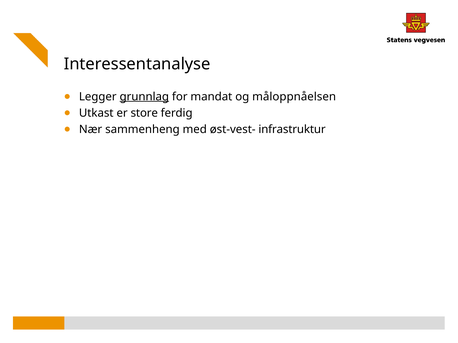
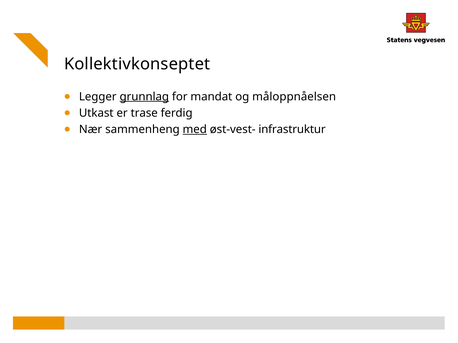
Interessentanalyse: Interessentanalyse -> Kollektivkonseptet (137, 64)
store: store -> trase (144, 113)
med underline: none -> present (195, 130)
